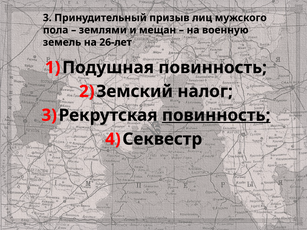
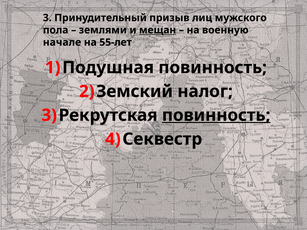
мещан underline: none -> present (158, 30)
земель: земель -> начале (62, 42)
26-лет: 26-лет -> 55-лет (116, 42)
